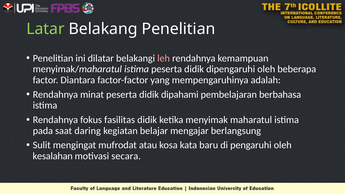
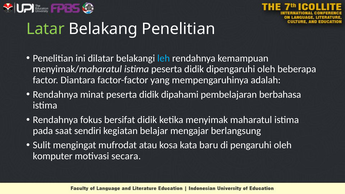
leh colour: pink -> light blue (164, 58)
fasilitas: fasilitas -> bersifat (120, 120)
daring: daring -> sendiri (88, 131)
kesalahan: kesalahan -> komputer (53, 156)
